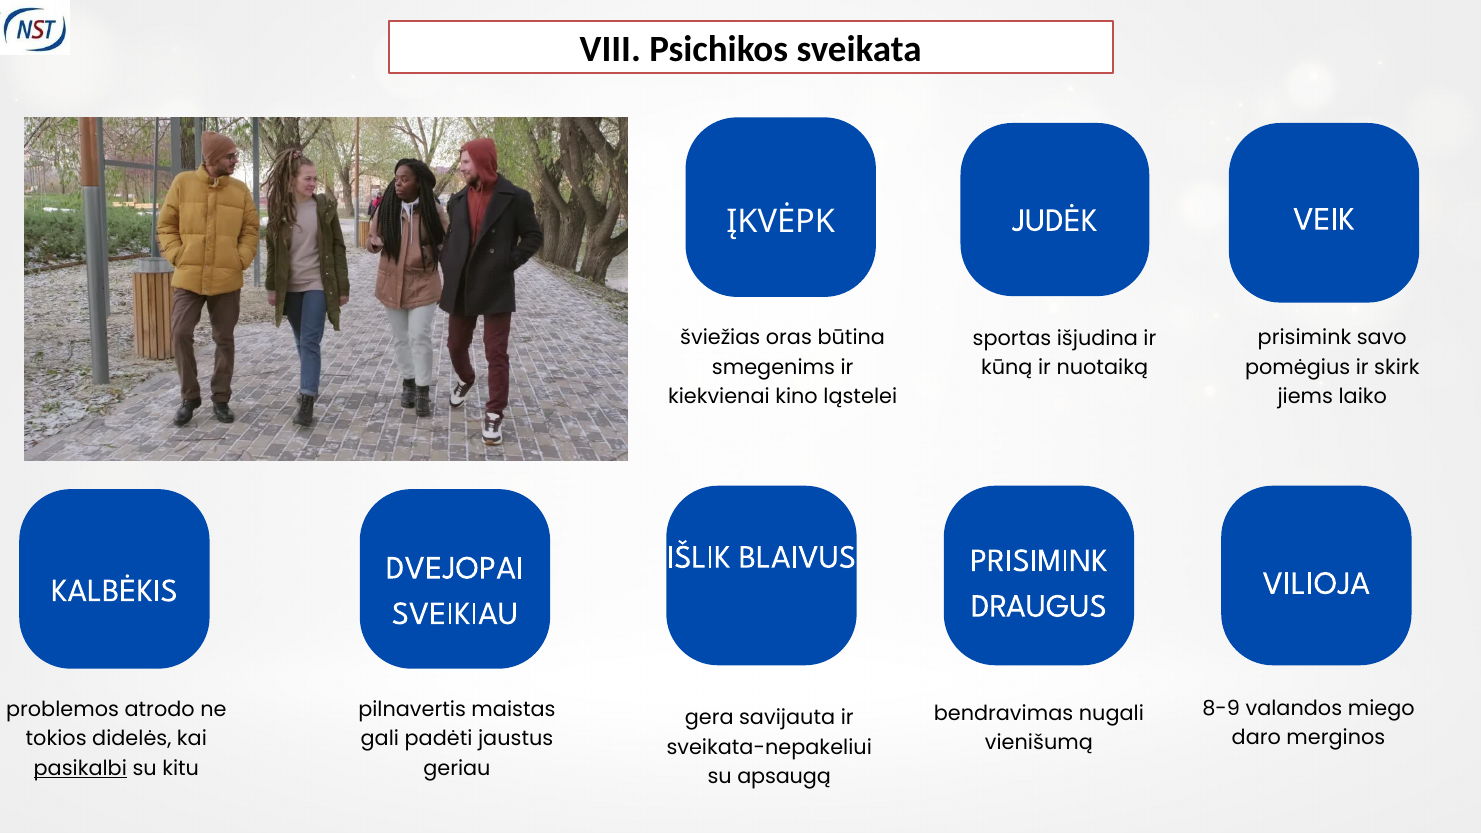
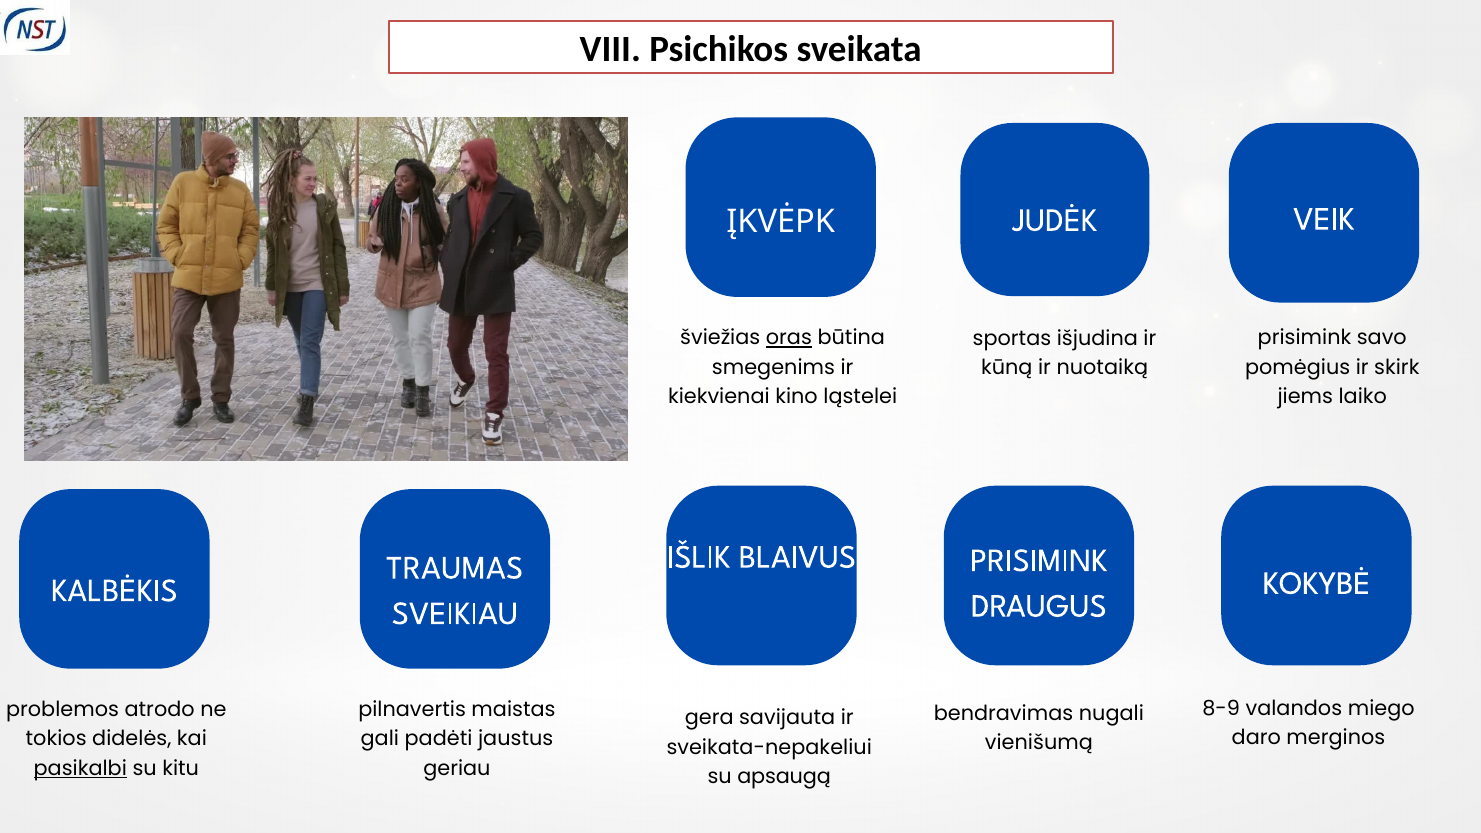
oras underline: none -> present (789, 338)
DVEJOPAI: DVEJOPAI -> TRAUMAS (455, 568)
VILIOJA: VILIOJA -> KOKYBĖ (1317, 583)
